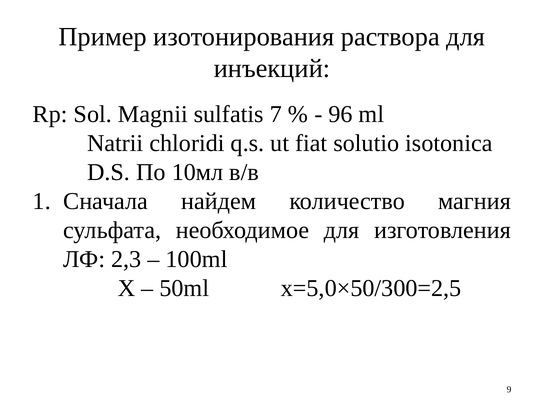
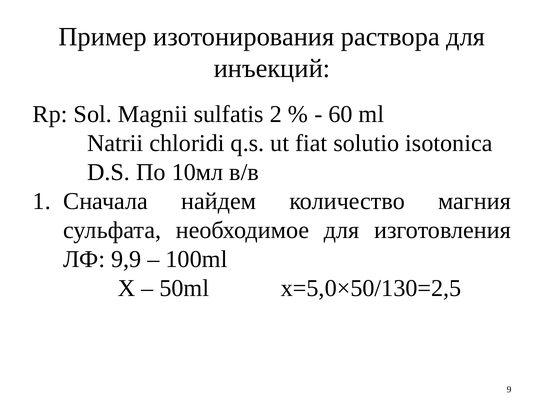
7: 7 -> 2 (276, 114)
96: 96 -> 60 (340, 114)
2,3: 2,3 -> 9,9 (126, 259)
х=5,0×50/300=2,5: х=5,0×50/300=2,5 -> х=5,0×50/130=2,5 (371, 288)
